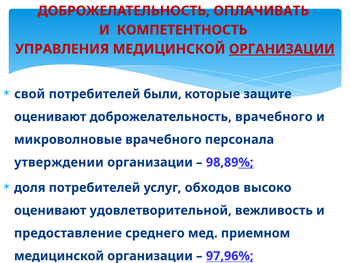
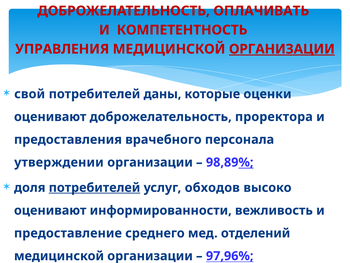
были: были -> даны (162, 94)
защите: защите -> оценки (267, 94)
доброжелательность врачебного: врачебного -> проректора (274, 117)
микроволновые: микроволновые -> предоставления (68, 139)
потребителей underline: none -> present (94, 187)
удовлетворительной: удовлетворительной -> информированности (161, 210)
приемном: приемном -> отделений (256, 233)
